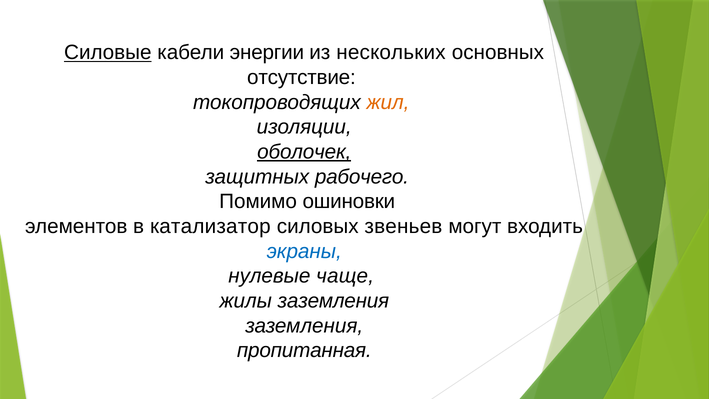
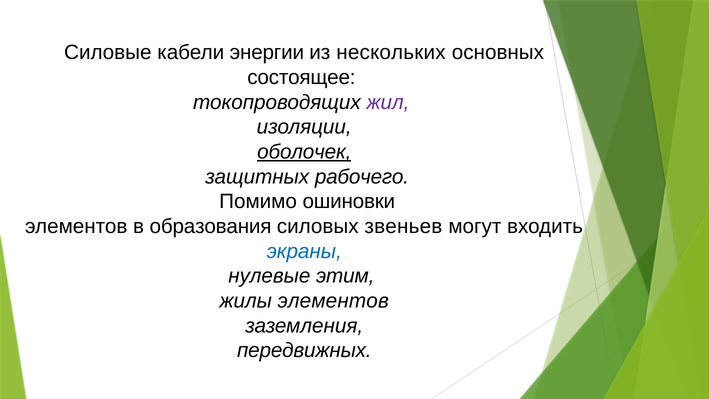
Силовые underline: present -> none (108, 53)
отсутствие: отсутствие -> состоящее (301, 77)
жил colour: orange -> purple (388, 102)
катализатор: катализатор -> образования (211, 226)
чаще: чаще -> этим (345, 276)
жилы заземления: заземления -> элементов (333, 301)
пропитанная: пропитанная -> передвижных (304, 350)
